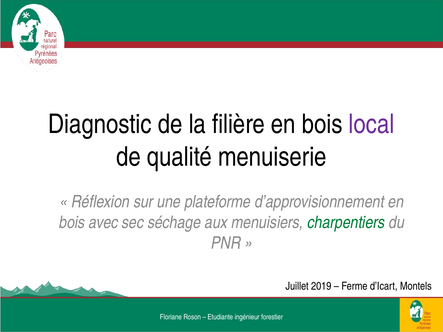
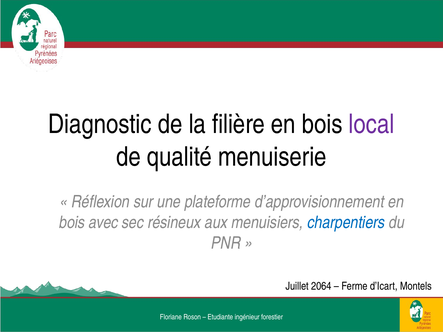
séchage: séchage -> résineux (174, 223)
charpentiers colour: green -> blue (346, 223)
2019: 2019 -> 2064 (321, 286)
